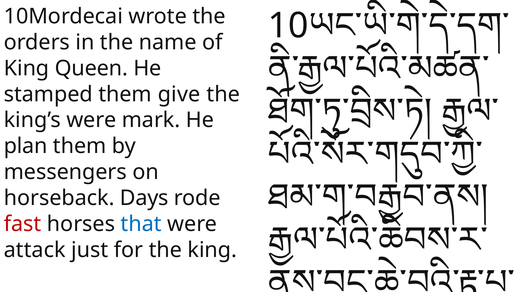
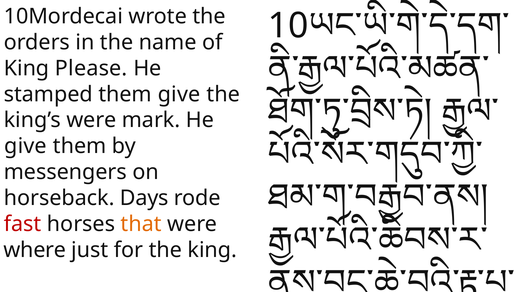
Queen: Queen -> Please (91, 68)
plan: plan -> give (25, 146)
that colour: blue -> orange (141, 224)
attack: attack -> where (35, 249)
